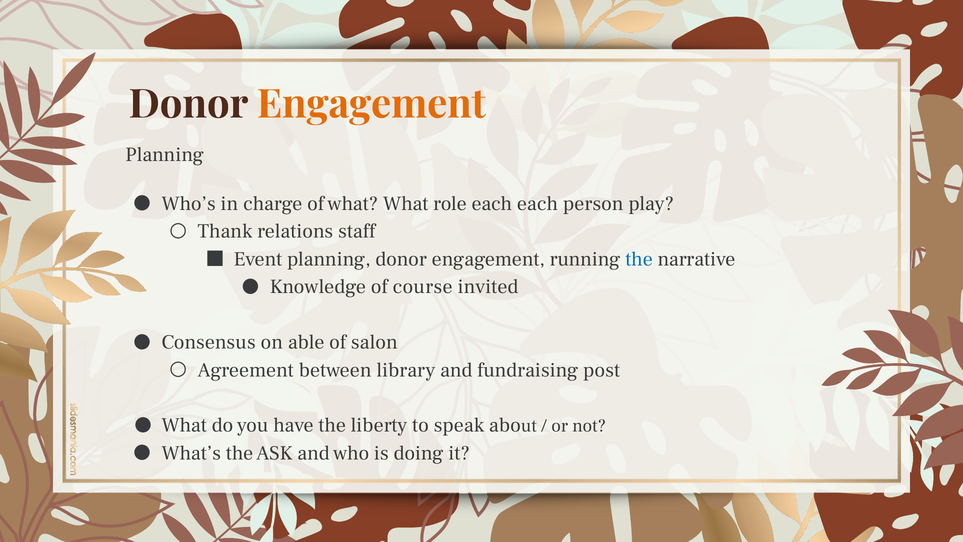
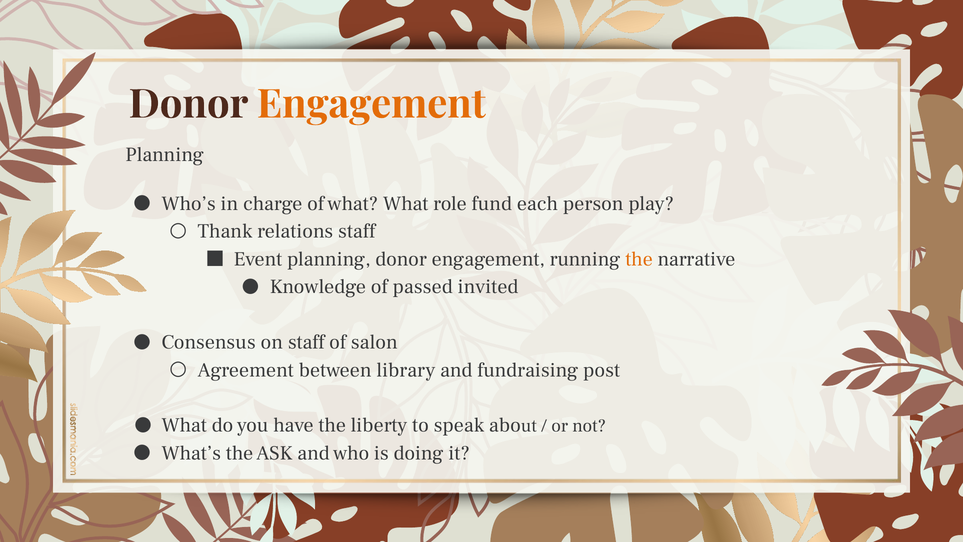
role each: each -> fund (492, 204)
the colour: blue -> orange (639, 259)
course: course -> passed (423, 287)
on able: able -> staff (306, 342)
